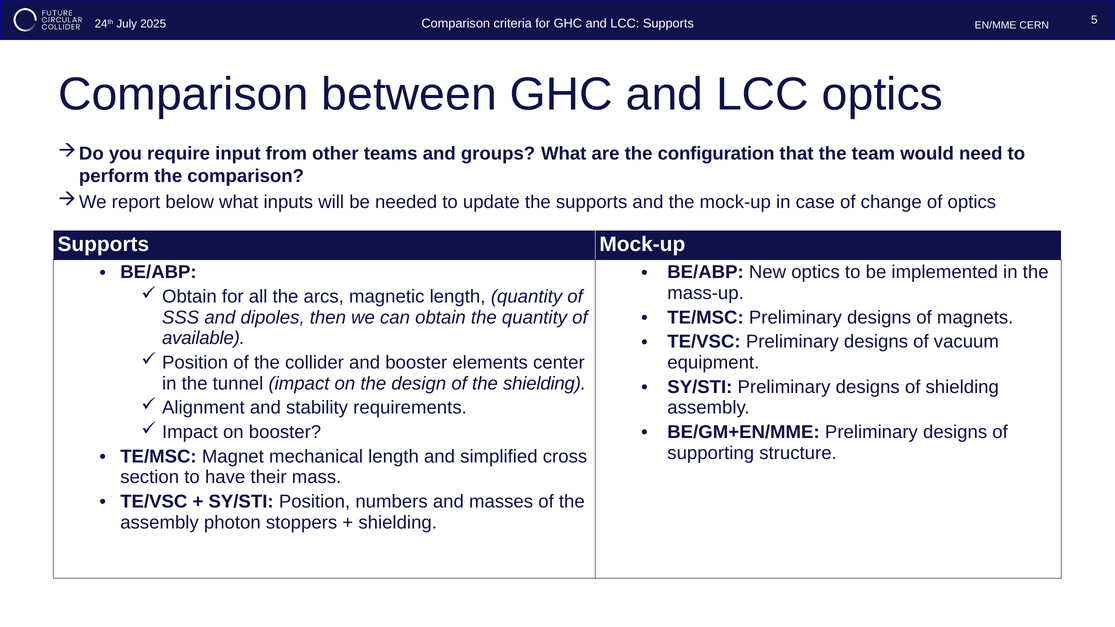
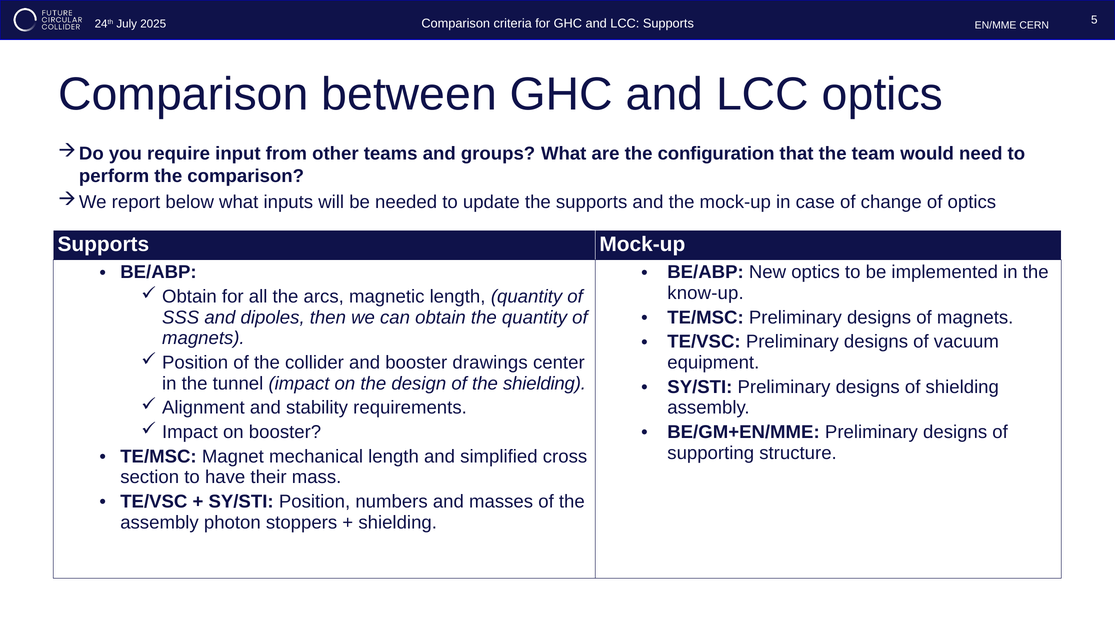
mass-up: mass-up -> know-up (706, 293)
available: available -> magnets (203, 338)
elements: elements -> drawings (490, 363)
